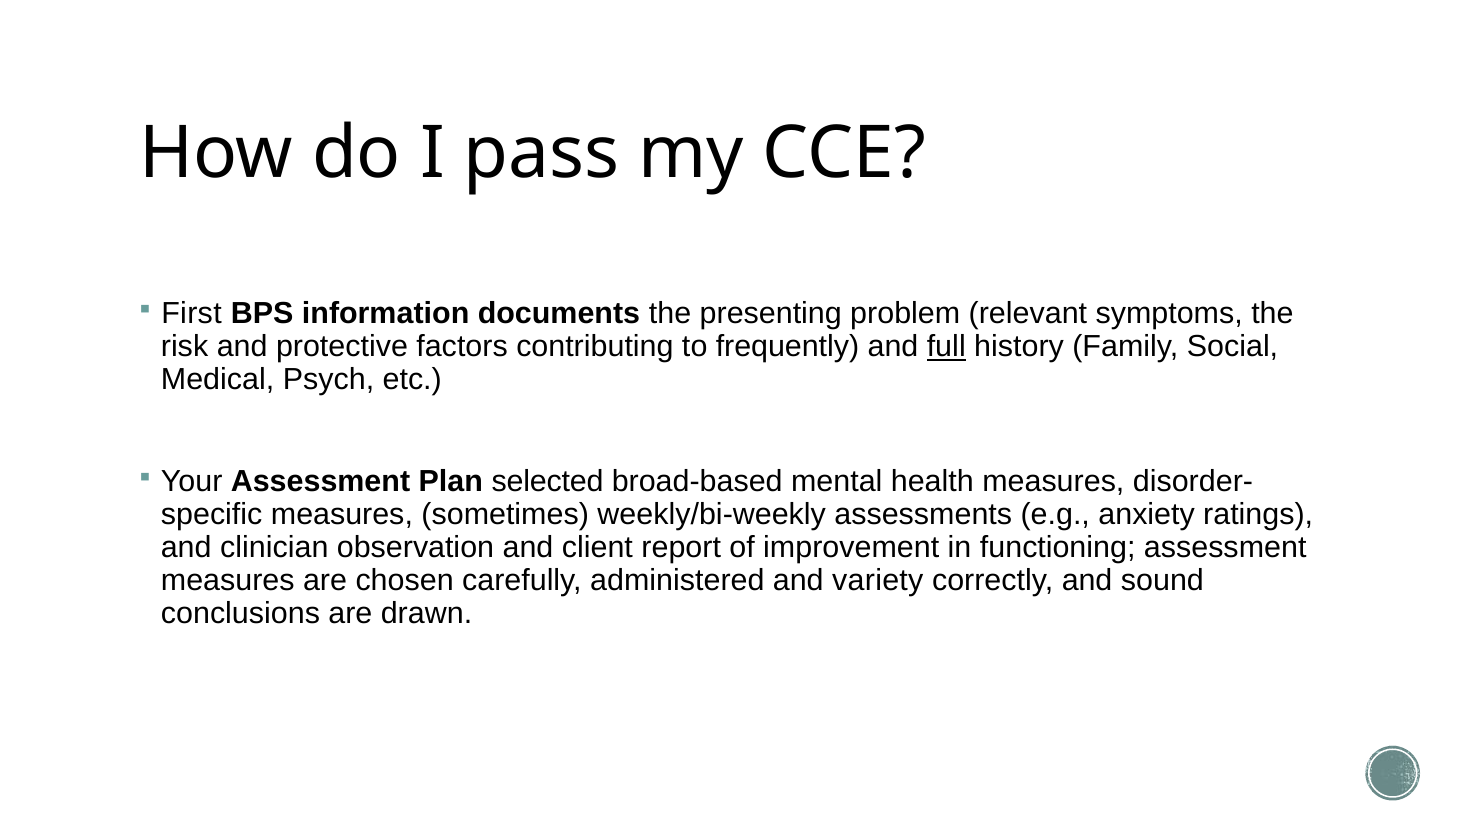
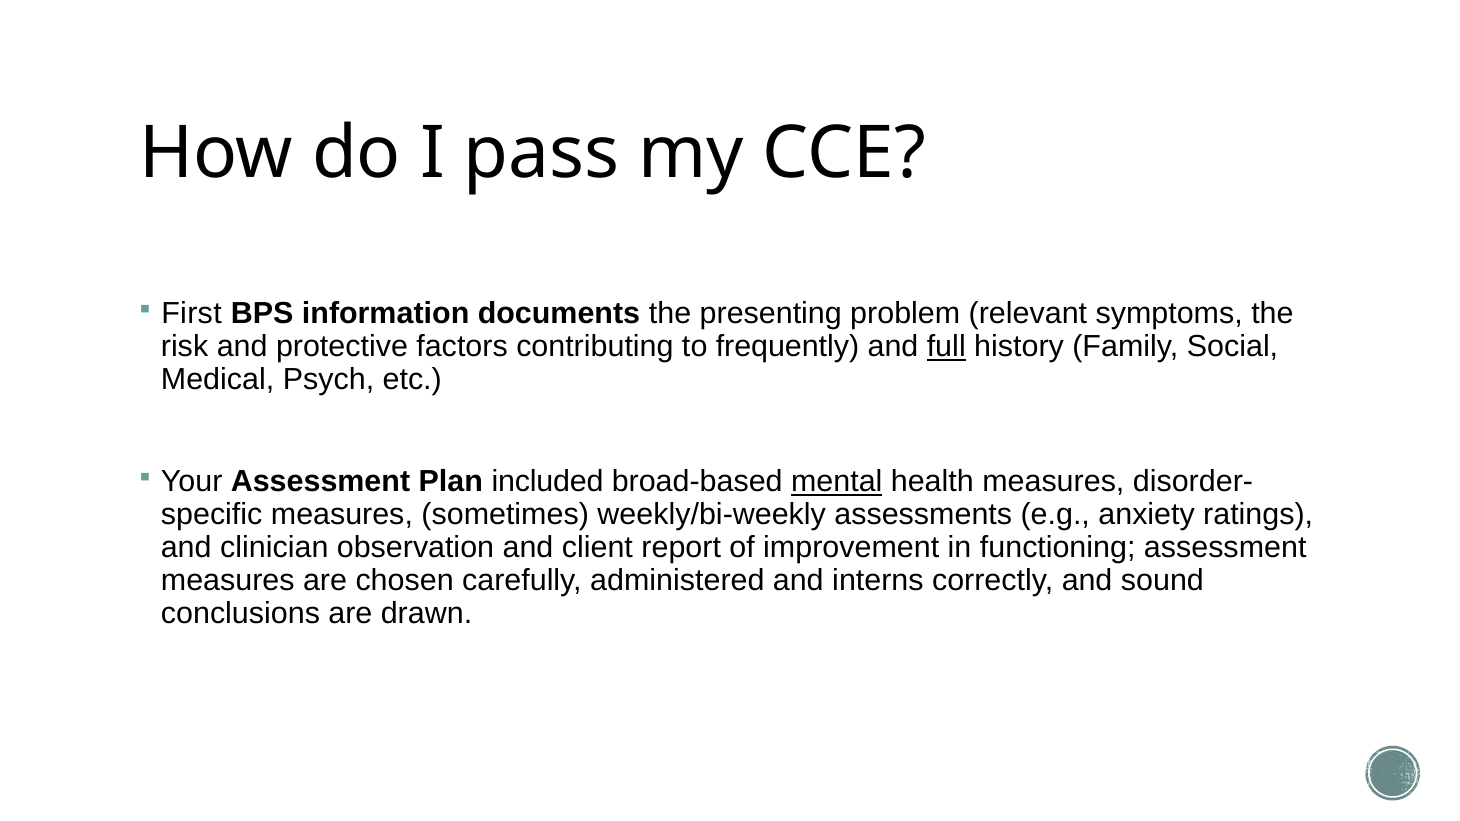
selected: selected -> included (548, 482)
mental underline: none -> present (837, 482)
variety: variety -> interns (878, 581)
